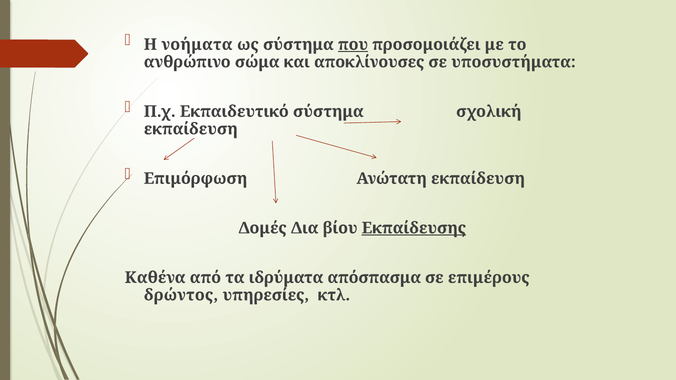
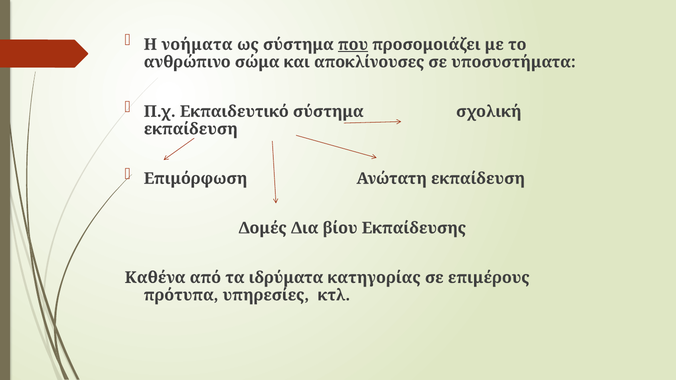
Εκπαίδευσης underline: present -> none (414, 228)
απόσπασμα: απόσπασμα -> κατηγορίας (374, 278)
δρώντος: δρώντος -> πρότυπα (181, 295)
